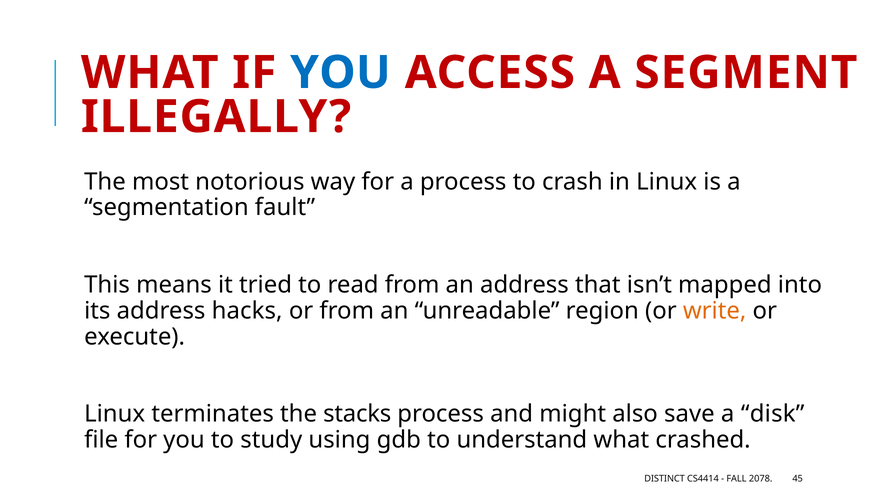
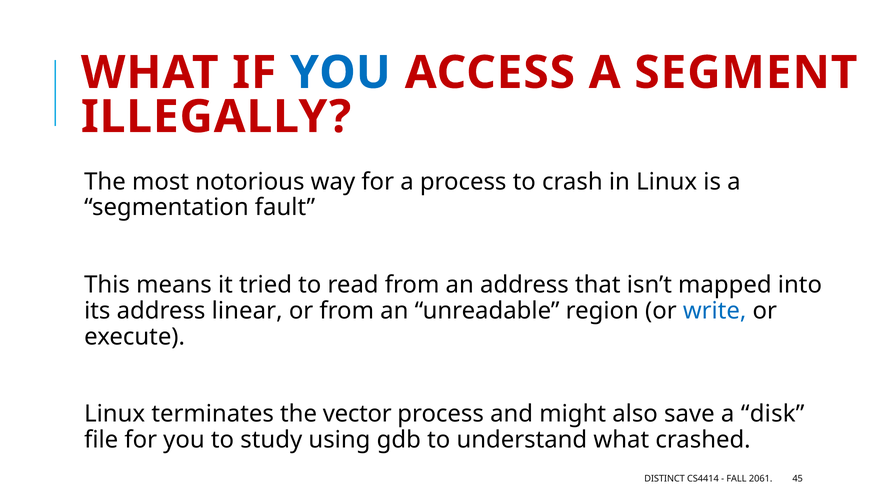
hacks: hacks -> linear (247, 311)
write colour: orange -> blue (715, 311)
stacks: stacks -> vector (357, 414)
2078: 2078 -> 2061 (761, 479)
